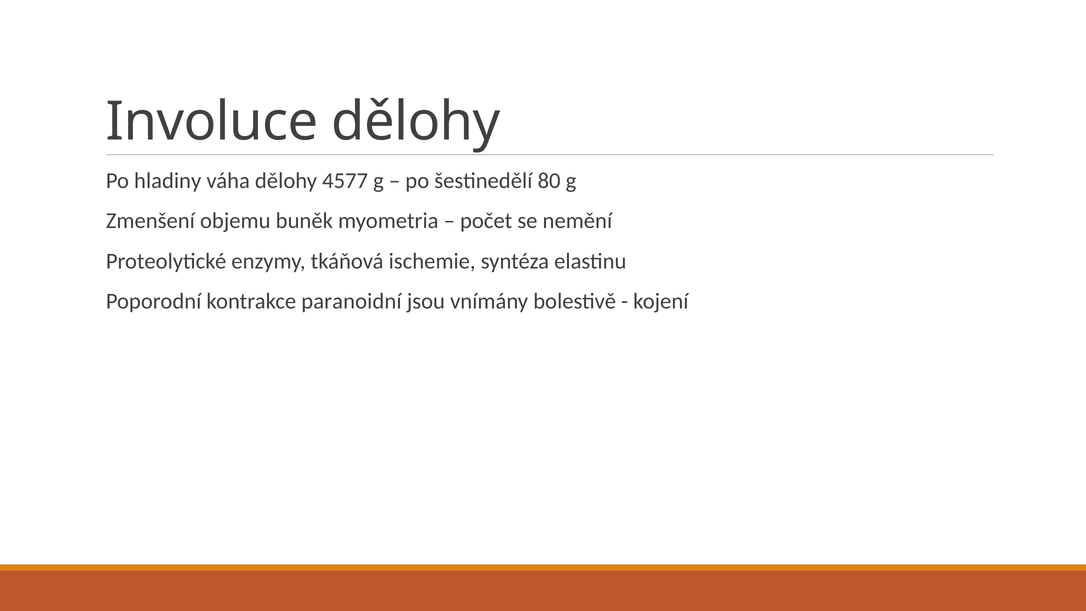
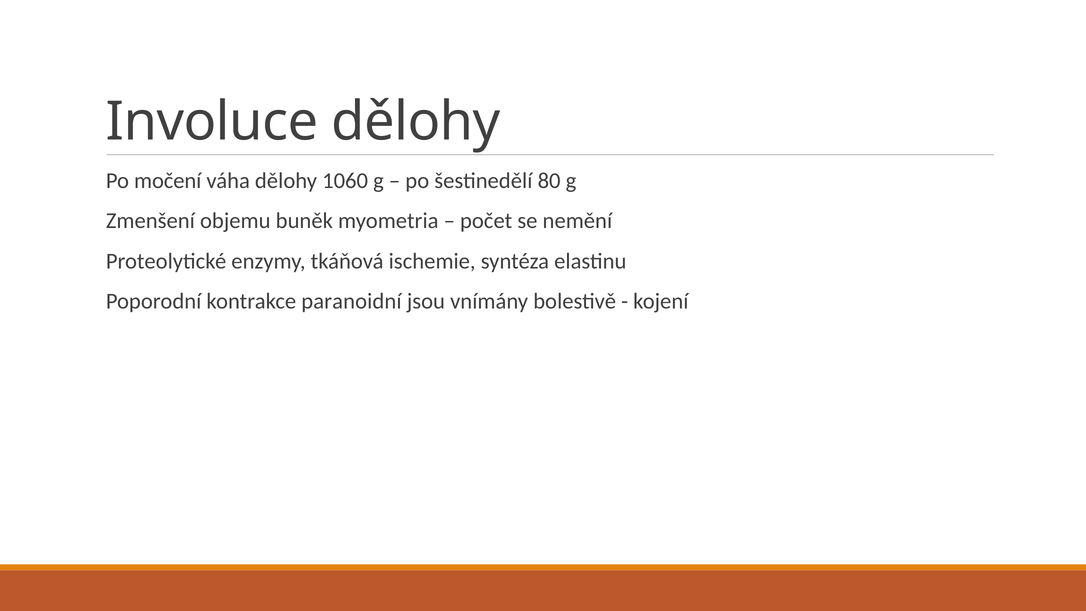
hladiny: hladiny -> močení (168, 181)
4577: 4577 -> 1060 (345, 181)
